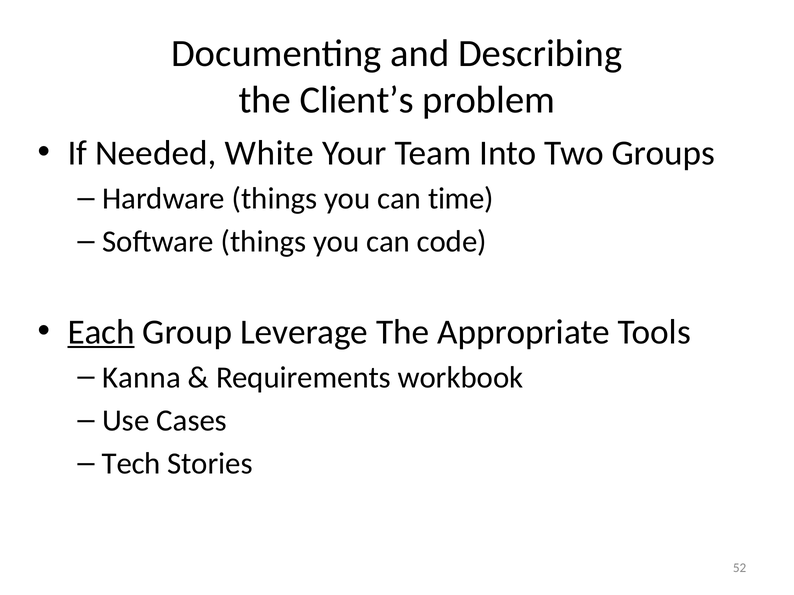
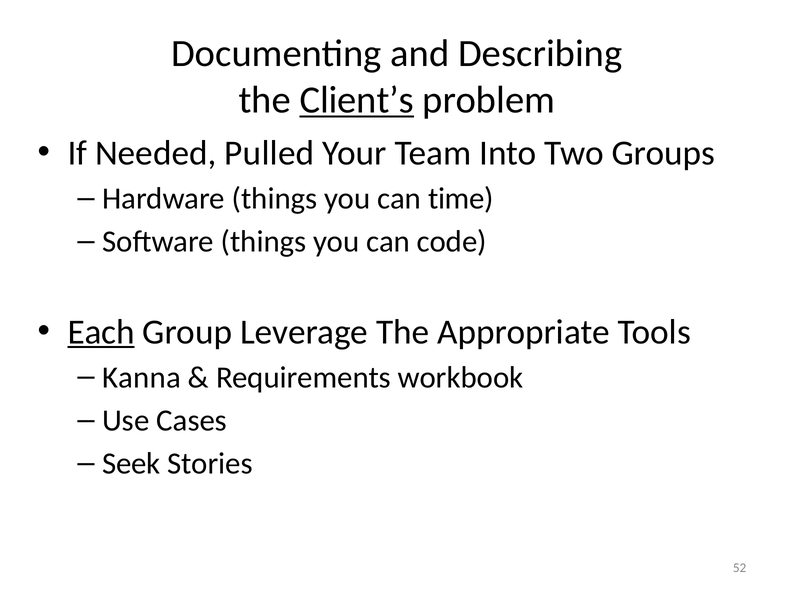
Client’s underline: none -> present (357, 100)
White: White -> Pulled (269, 153)
Tech: Tech -> Seek (131, 464)
